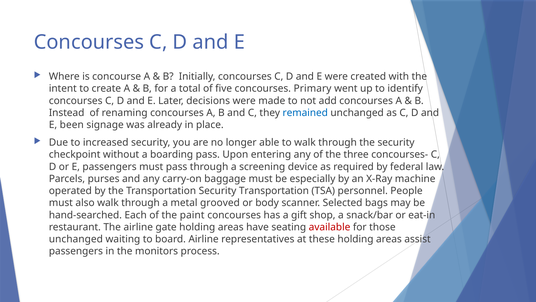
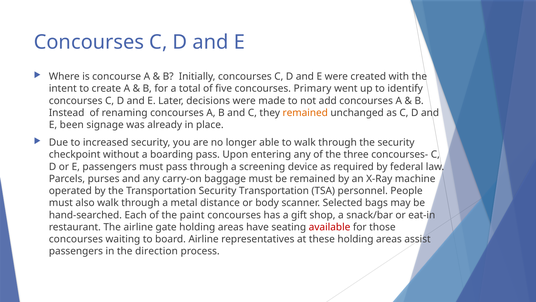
remained colour: blue -> orange (305, 113)
be especially: especially -> remained (313, 179)
grooved: grooved -> distance (220, 203)
unchanged: unchanged -> concourses (76, 239)
monitors: monitors -> direction (156, 251)
